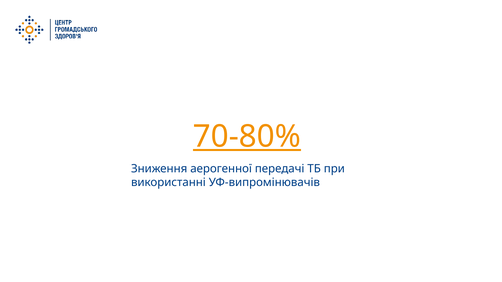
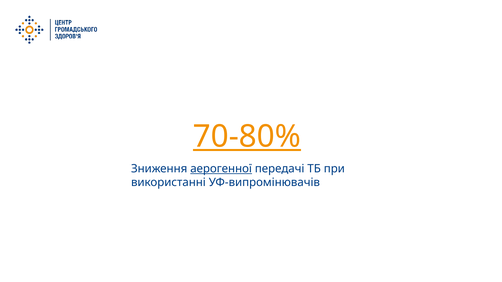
аерогенної underline: none -> present (221, 169)
